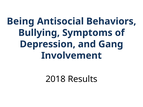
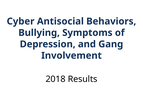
Being: Being -> Cyber (21, 21)
